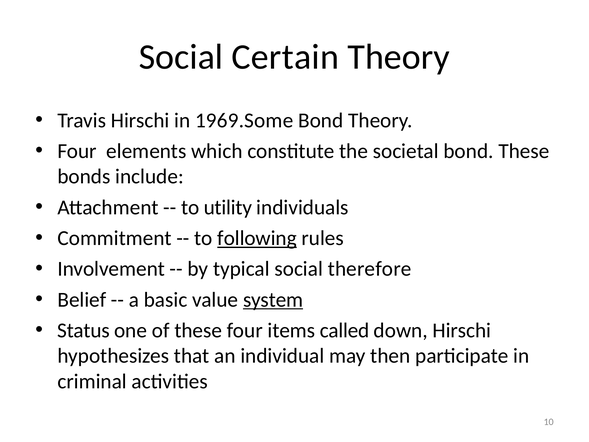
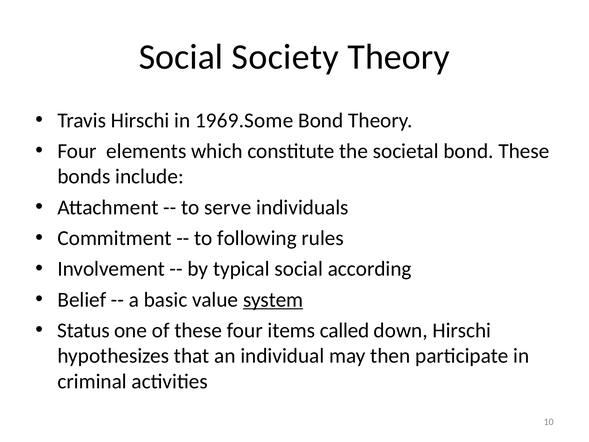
Certain: Certain -> Society (285, 57)
utility: utility -> serve (228, 207)
following underline: present -> none (257, 238)
therefore: therefore -> according (370, 269)
